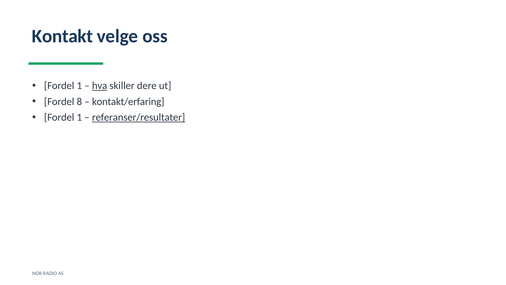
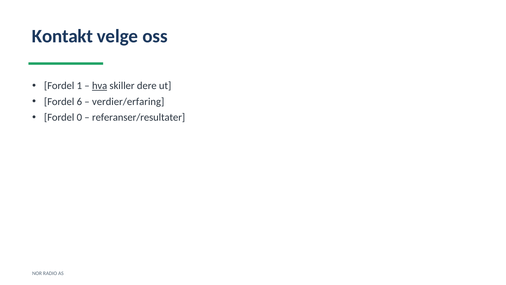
8: 8 -> 6 (79, 102)
kontakt/erfaring: kontakt/erfaring -> verdier/erfaring (128, 102)
1: 1 -> 0 (79, 117)
referanser/resultater underline: present -> none (139, 117)
